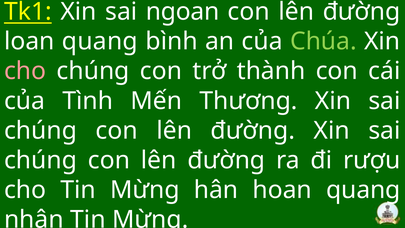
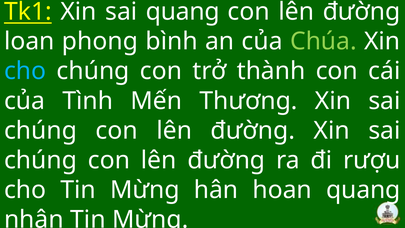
sai ngoan: ngoan -> quang (183, 12)
loan quang: quang -> phong (100, 41)
cho colour: pink -> light blue (25, 71)
